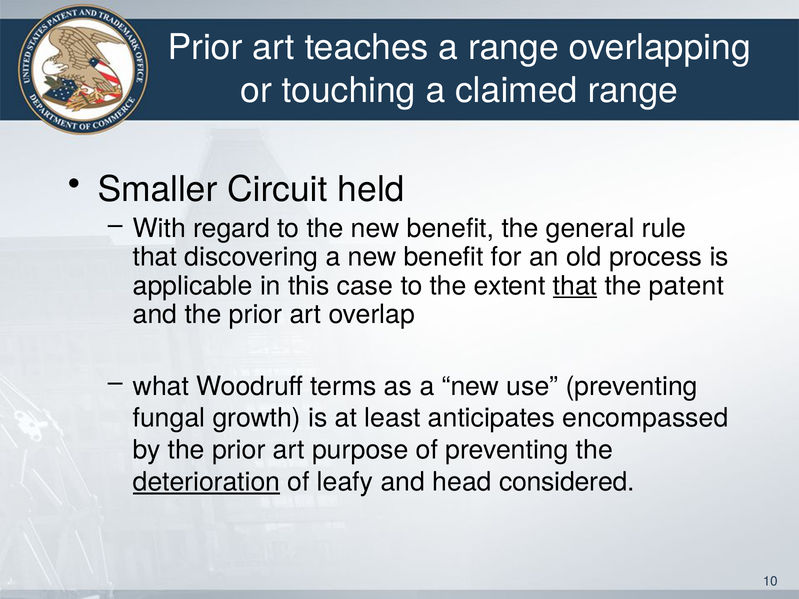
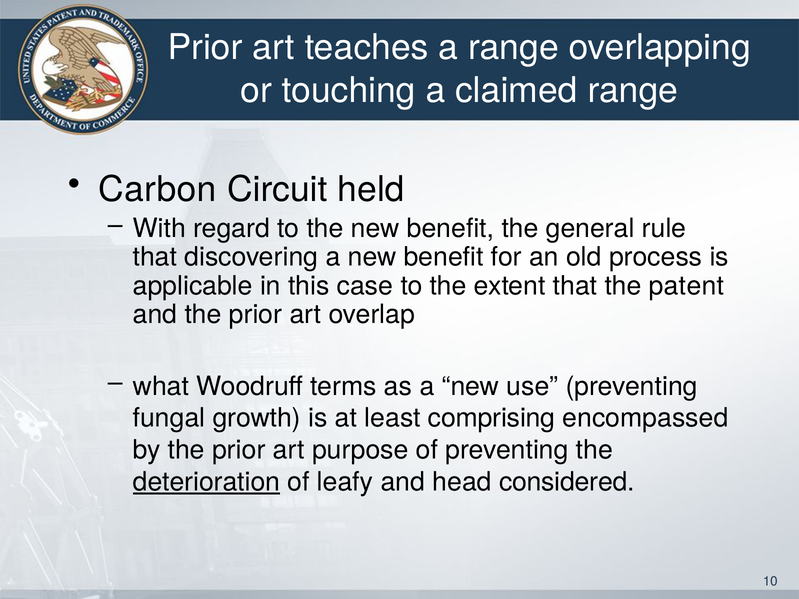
Smaller: Smaller -> Carbon (157, 189)
that underline: present -> none (575, 286)
anticipates: anticipates -> comprising (492, 418)
